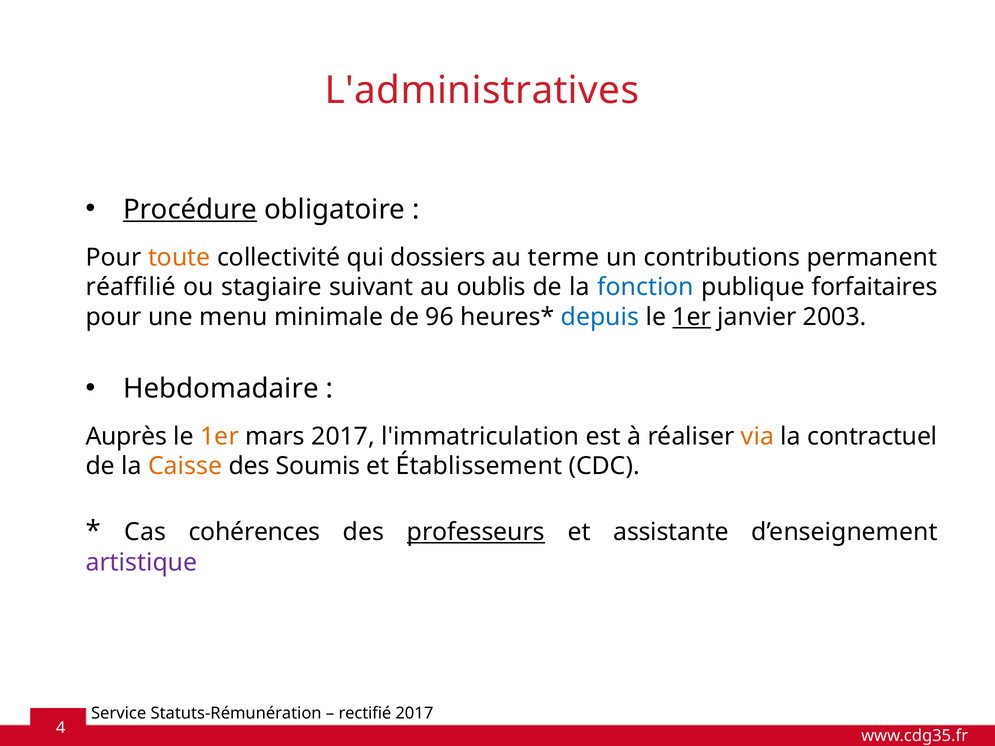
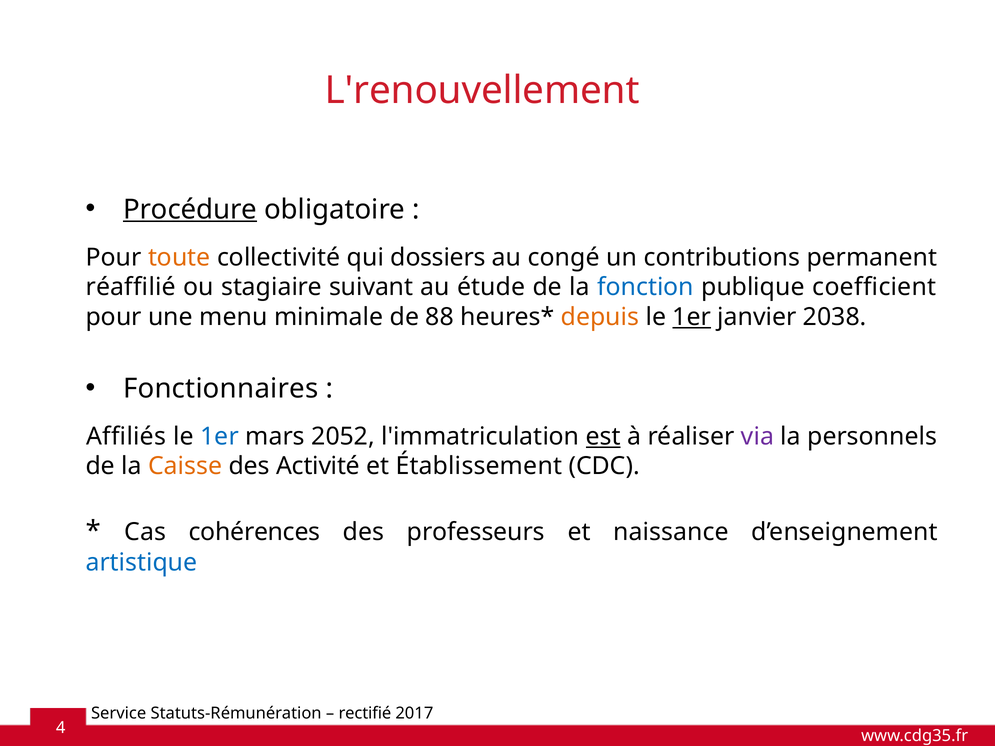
L'administratives: L'administratives -> L'renouvellement (482, 90)
terme: terme -> congé (564, 257)
oublis: oublis -> étude (491, 287)
forfaitaires: forfaitaires -> coefficient (874, 287)
96: 96 -> 88 (440, 317)
depuis colour: blue -> orange (600, 317)
2003: 2003 -> 2038 (835, 317)
Hebdomadaire: Hebdomadaire -> Fonctionnaires (221, 389)
Auprès: Auprès -> Affiliés (126, 437)
1er colour: orange -> blue (220, 437)
mars 2017: 2017 -> 2052 (343, 437)
est underline: none -> present (603, 437)
via colour: orange -> purple (757, 437)
contractuel: contractuel -> personnels (872, 437)
Soumis: Soumis -> Activité (318, 466)
professeurs underline: present -> none (476, 532)
assistante: assistante -> naissance (671, 532)
artistique colour: purple -> blue (141, 563)
